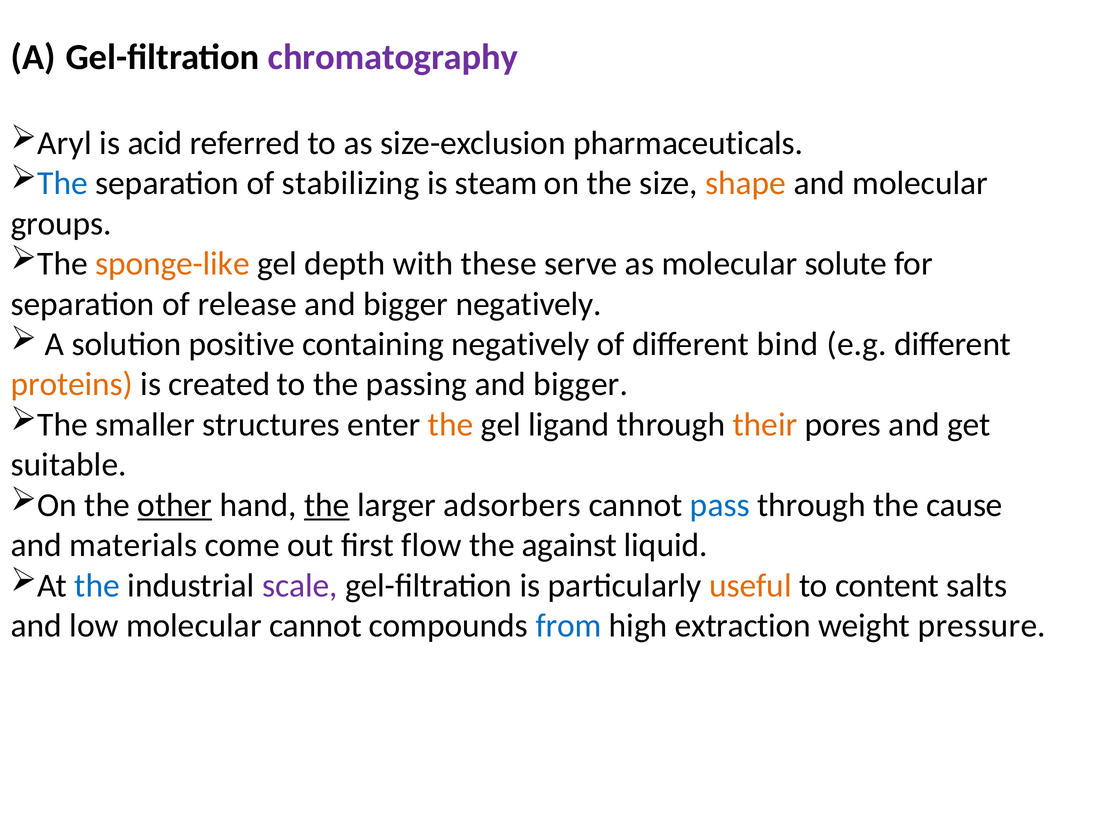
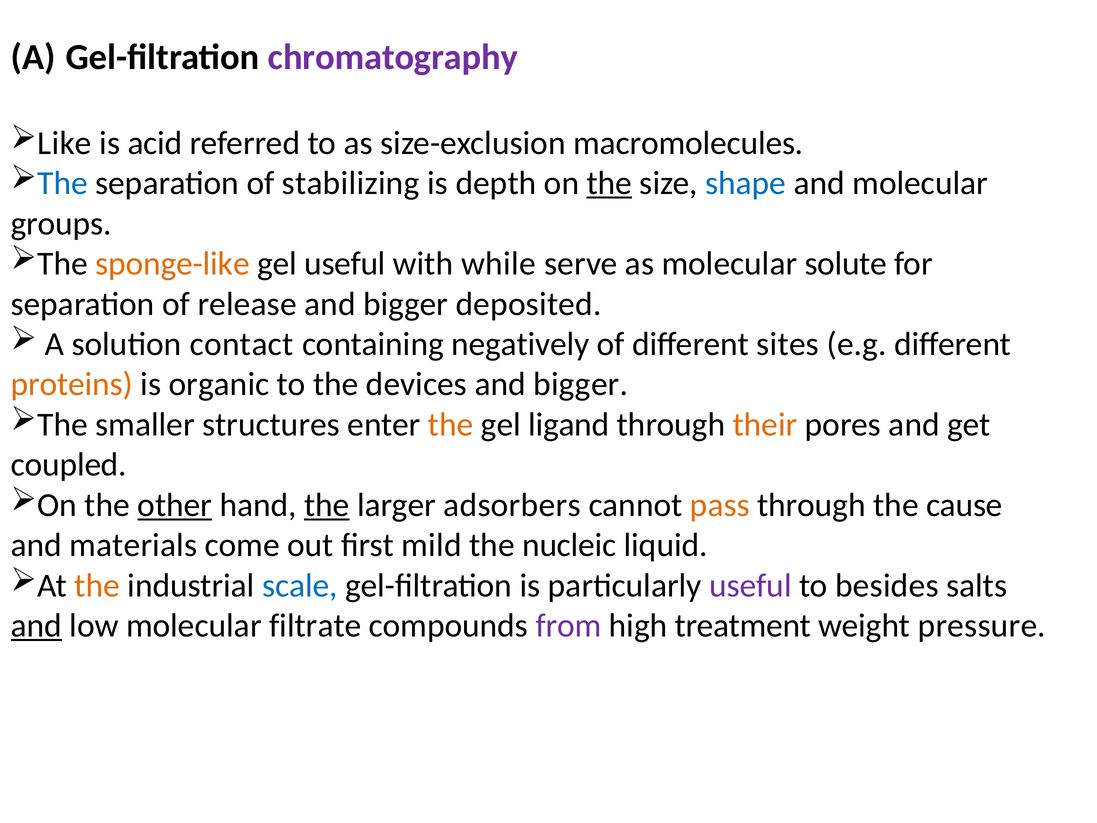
Aryl: Aryl -> Like (64, 143)
pharmaceuticals: pharmaceuticals -> macromolecules (688, 143)
steam: steam -> depth (496, 183)
the underline: none -> present (609, 183)
shape colour: orange -> blue (746, 183)
gel depth: depth -> useful (345, 264)
these: these -> while (499, 264)
bigger negatively: negatively -> deposited (529, 304)
positive: positive -> contact (242, 344)
bind: bind -> sites (788, 344)
created: created -> organic (219, 384)
passing: passing -> devices (416, 384)
suitable: suitable -> coupled (69, 465)
pass colour: blue -> orange (720, 505)
flow: flow -> mild (431, 545)
against: against -> nucleic (569, 545)
the colour: blue -> orange (97, 585)
scale colour: purple -> blue (300, 585)
useful colour: orange -> purple (750, 585)
content: content -> besides (887, 585)
and underline: none -> present (36, 626)
molecular cannot: cannot -> filtrate (315, 626)
from colour: blue -> purple (569, 626)
extraction: extraction -> treatment (743, 626)
